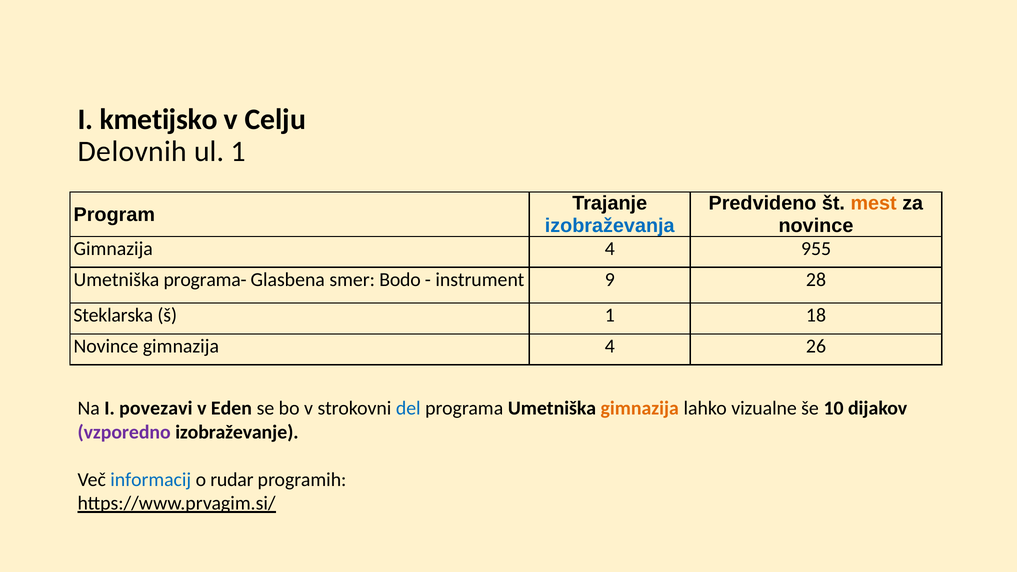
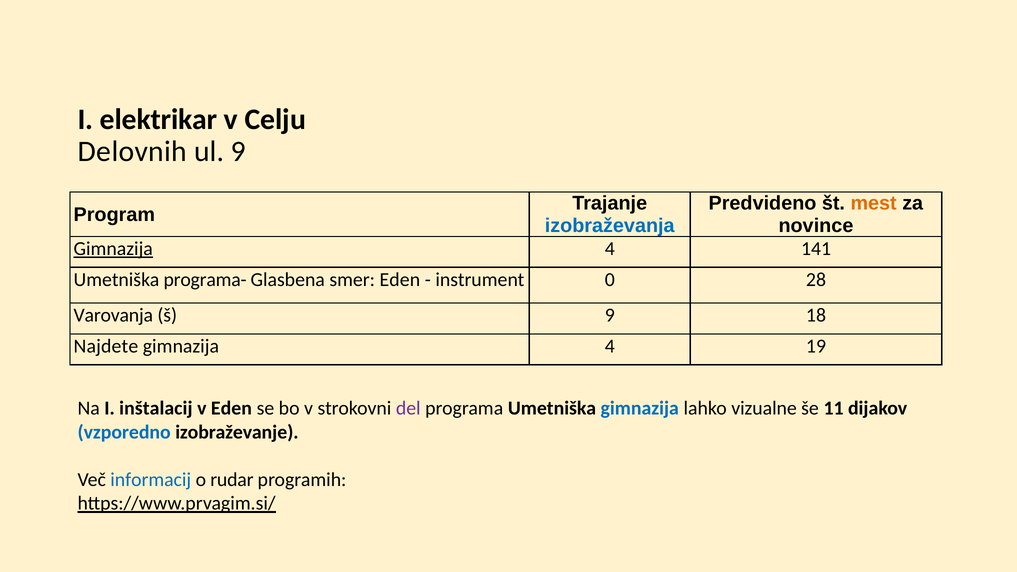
kmetijsko: kmetijsko -> elektrikar (159, 119)
ul 1: 1 -> 9 (238, 151)
Gimnazija underline: none -> present (113, 249)
955: 955 -> 141 (816, 249)
smer Bodo: Bodo -> Eden (400, 280)
9: 9 -> 0 (610, 280)
Steklarska: Steklarska -> Varovanja (113, 315)
š 1: 1 -> 9 (610, 315)
Novince: Novince -> Najdete (106, 346)
26: 26 -> 19 (816, 346)
povezavi: povezavi -> inštalacij (156, 409)
del colour: blue -> purple (408, 409)
gimnazija colour: orange -> blue (640, 409)
10: 10 -> 11 (834, 409)
vzporedno colour: purple -> blue (124, 432)
